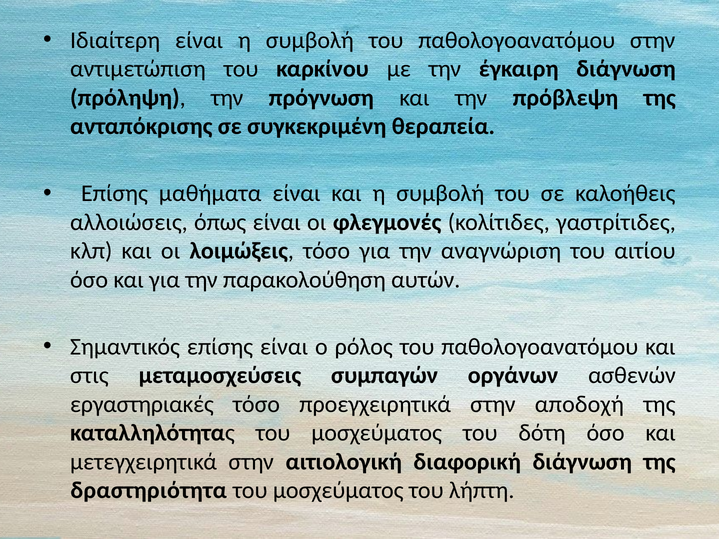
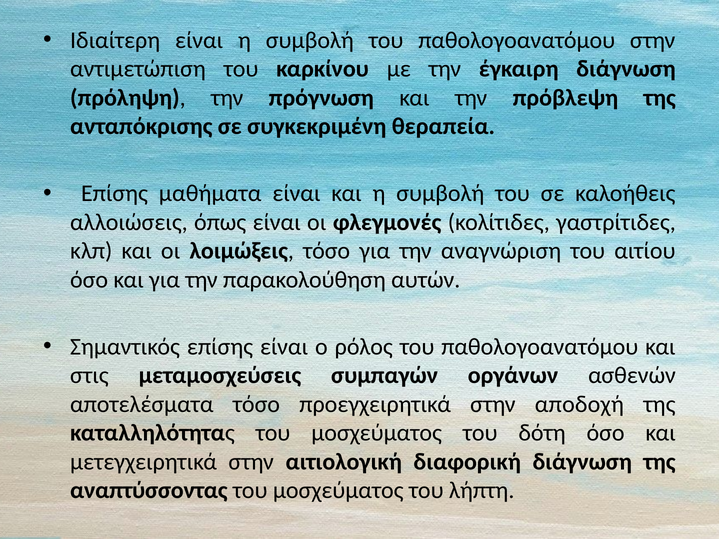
εργαστηριακές: εργαστηριακές -> αποτελέσματα (142, 404)
δραστηριότητα: δραστηριότητα -> αναπτύσσοντας (149, 491)
